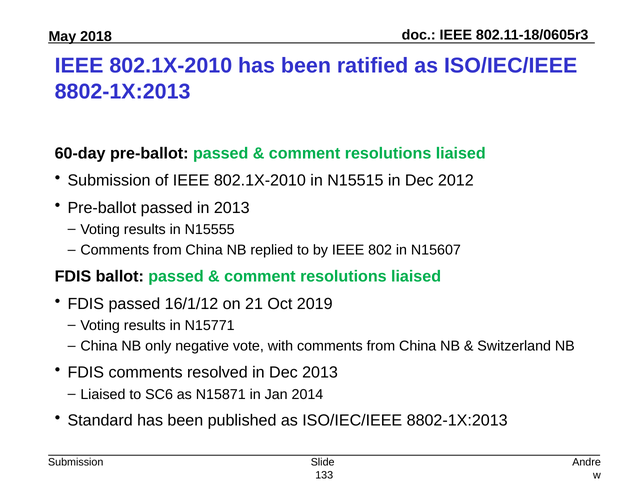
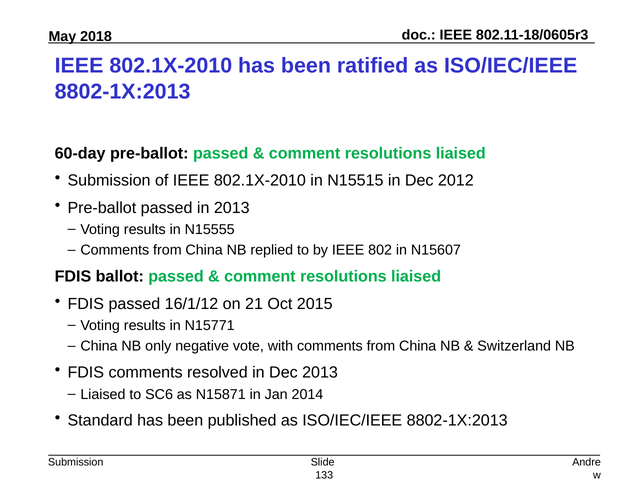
2019: 2019 -> 2015 (315, 304)
